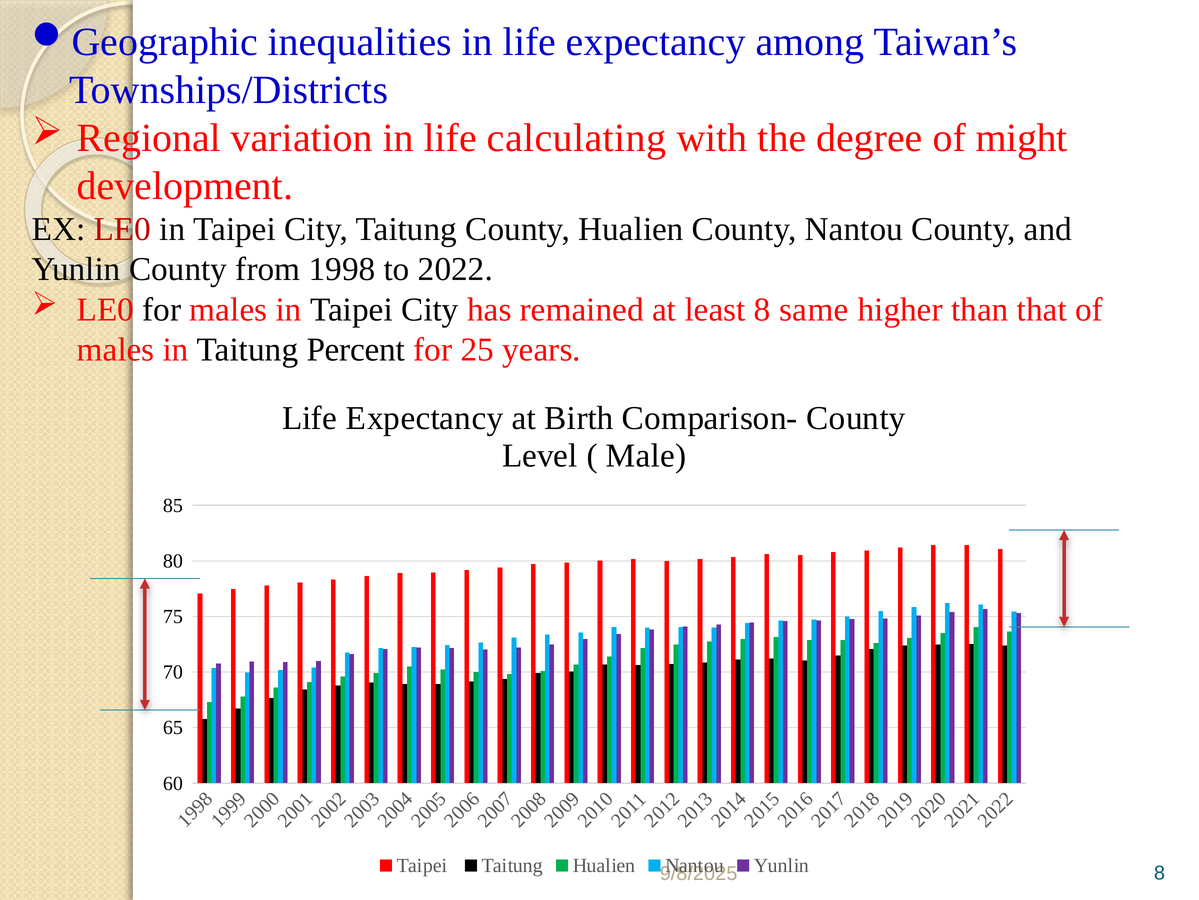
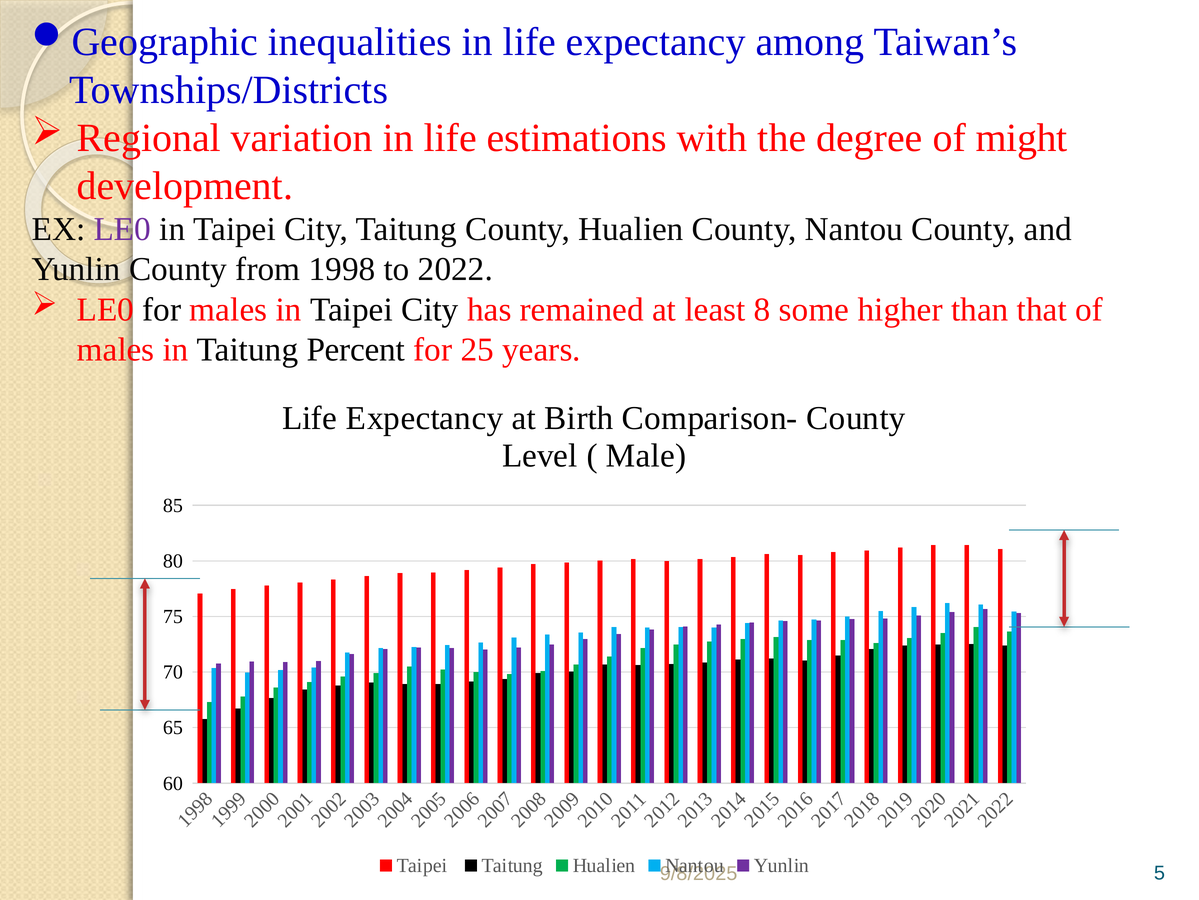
calculating: calculating -> estimations (577, 138)
LE0 colour: red -> purple (122, 229)
same: same -> some (814, 309)
8: 8 -> 5 (1159, 873)
